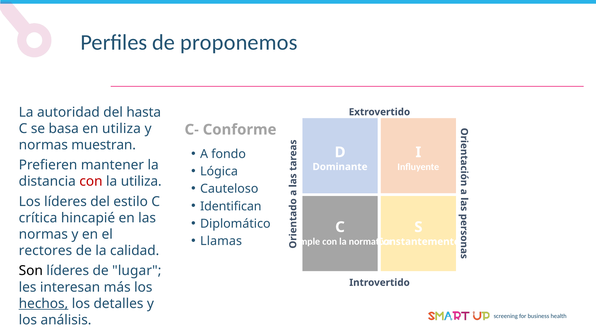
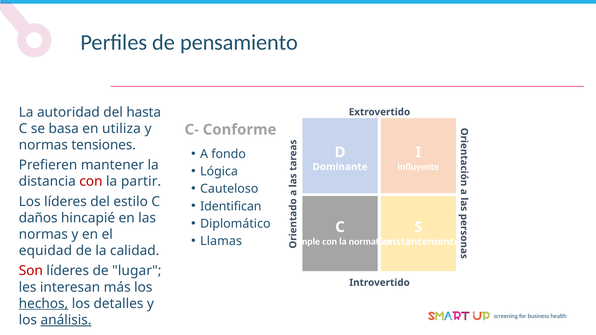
proponemos: proponemos -> pensamiento (239, 42)
muestran: muestran -> tensiones (104, 145)
la utiliza: utiliza -> partir (141, 182)
crítica: crítica -> daños (38, 218)
rectores: rectores -> equidad (45, 251)
Son colour: black -> red (31, 271)
análisis underline: none -> present (66, 320)
